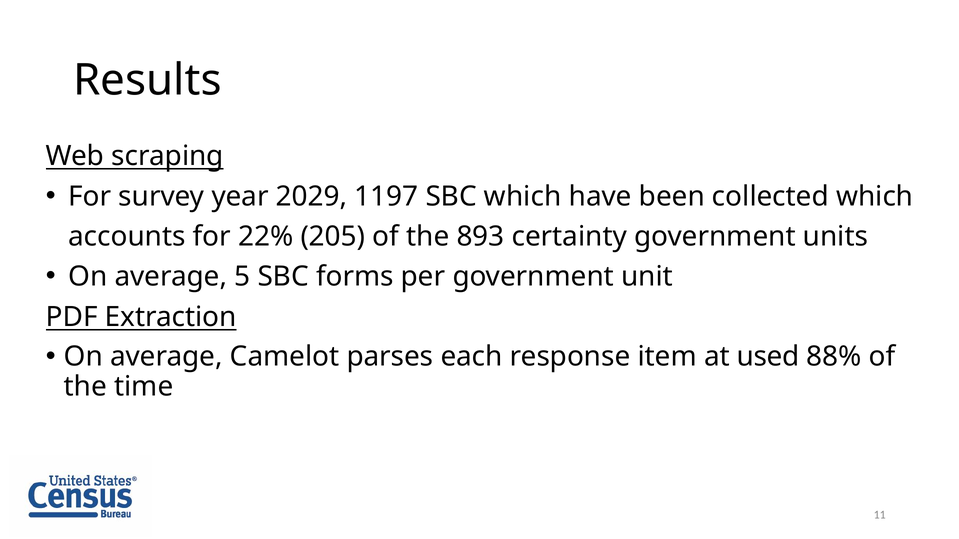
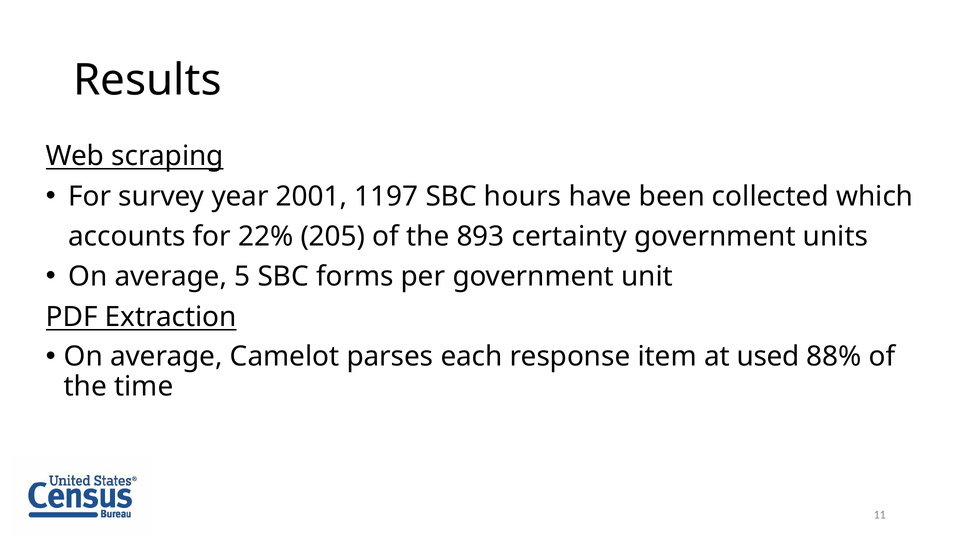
2029: 2029 -> 2001 (312, 197)
SBC which: which -> hours (523, 197)
